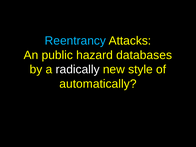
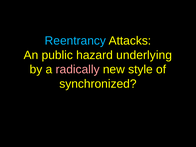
databases: databases -> underlying (144, 55)
radically colour: white -> pink (78, 69)
automatically: automatically -> synchronized (98, 84)
